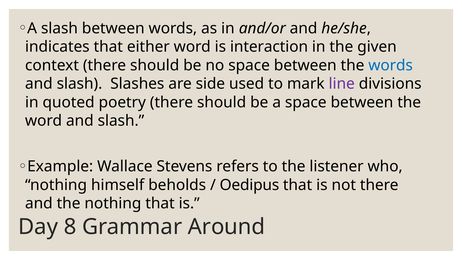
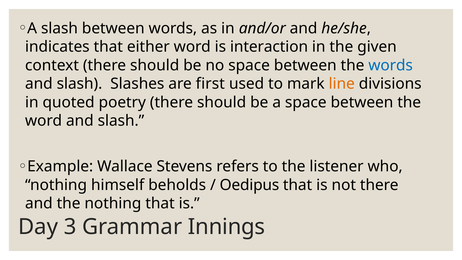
side: side -> first (210, 84)
line colour: purple -> orange (342, 84)
8: 8 -> 3 (70, 227)
Around: Around -> Innings (227, 227)
